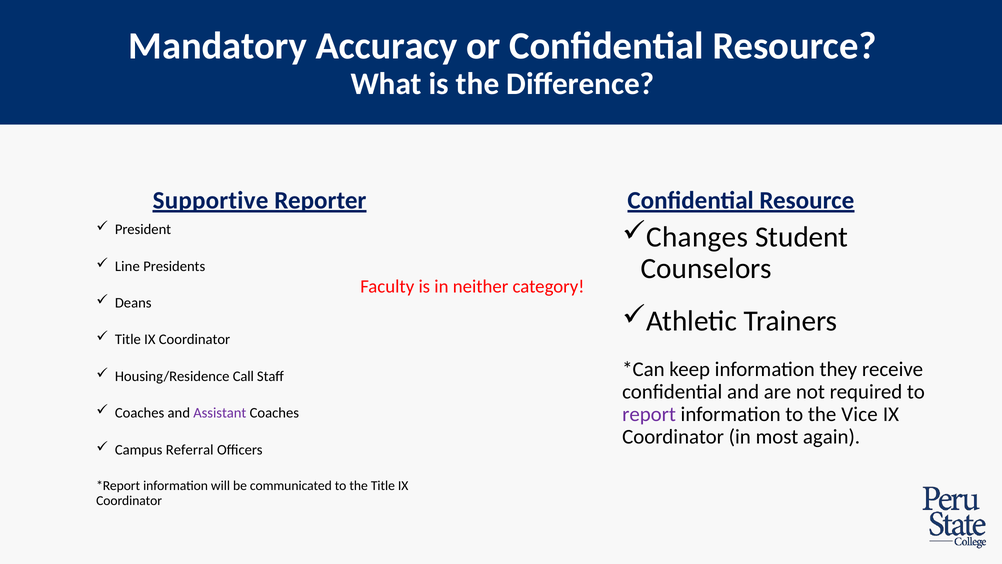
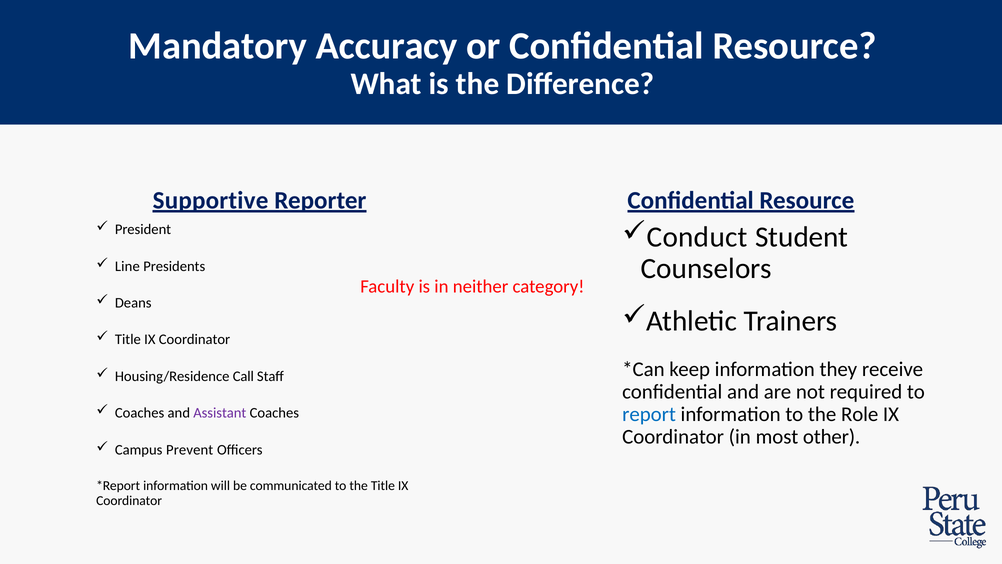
Changes: Changes -> Conduct (697, 237)
report colour: purple -> blue (649, 414)
Vice: Vice -> Role (860, 414)
again: again -> other (832, 437)
Referral: Referral -> Prevent (190, 449)
